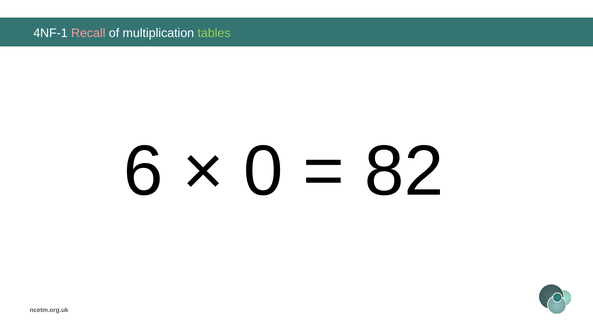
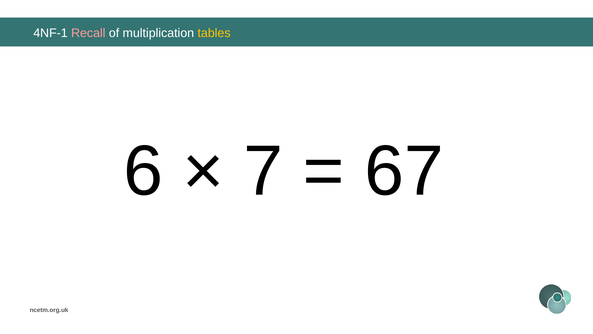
tables colour: light green -> yellow (214, 33)
0: 0 -> 7 (263, 171)
82: 82 -> 67 (404, 171)
